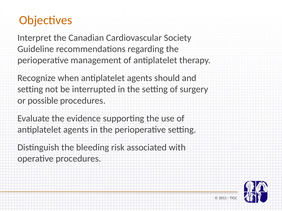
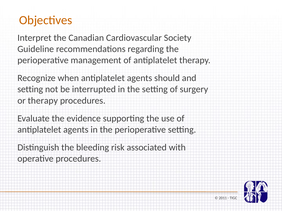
or possible: possible -> therapy (43, 101)
